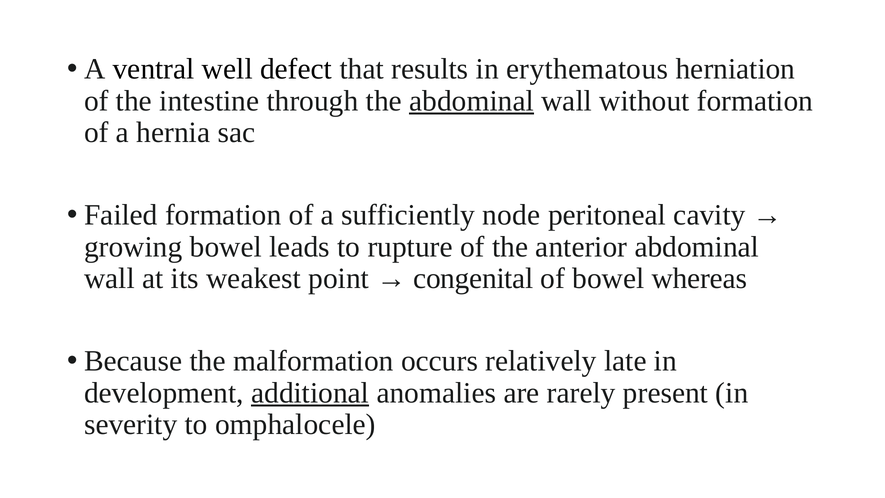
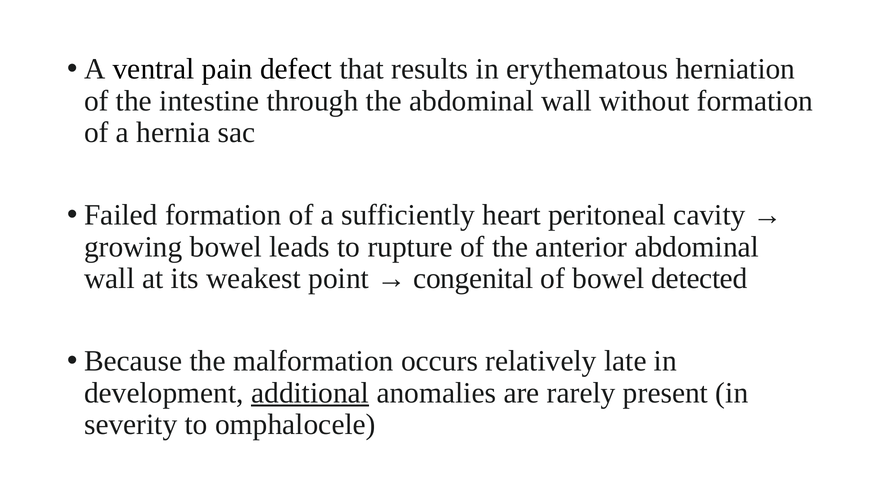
well: well -> pain (227, 69)
abdominal underline: present -> none (472, 101)
node: node -> heart (512, 215)
whereas: whereas -> detected (699, 279)
